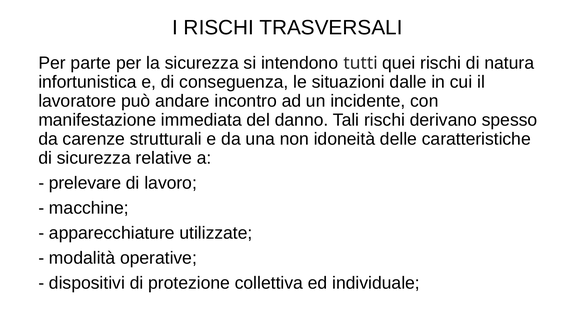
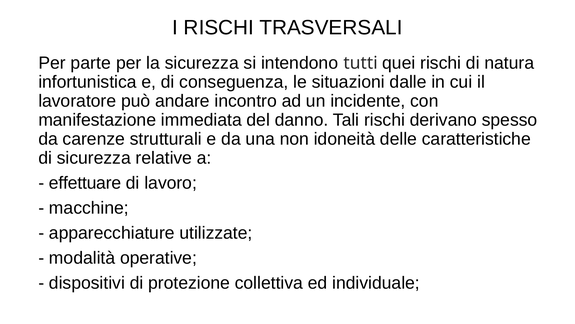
prelevare: prelevare -> effettuare (85, 183)
